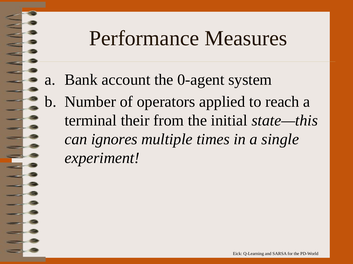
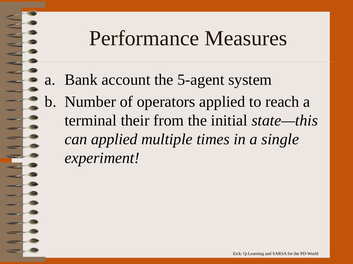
0-agent: 0-agent -> 5-agent (201, 80)
can ignores: ignores -> applied (114, 140)
